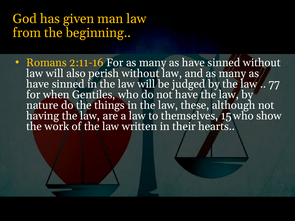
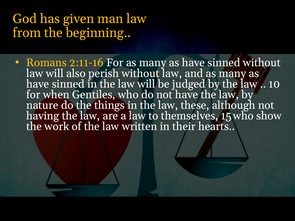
77: 77 -> 10 (274, 84)
